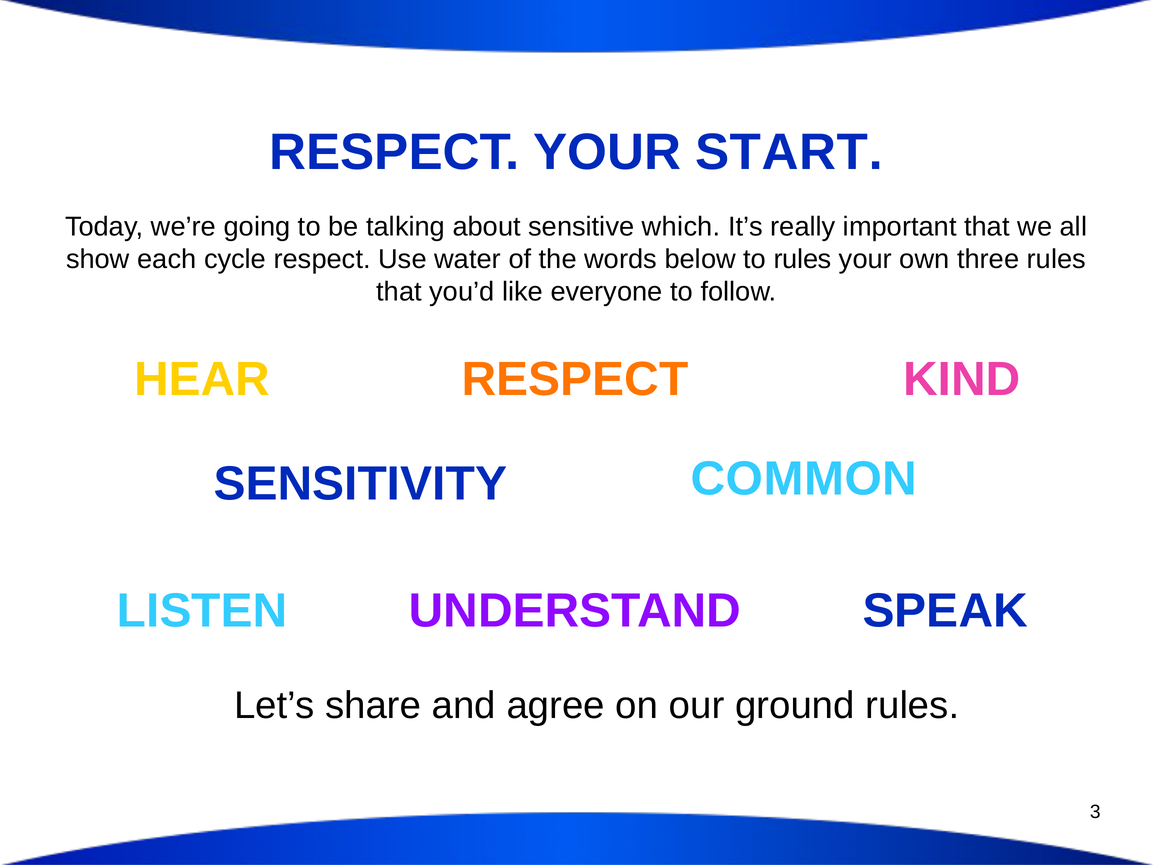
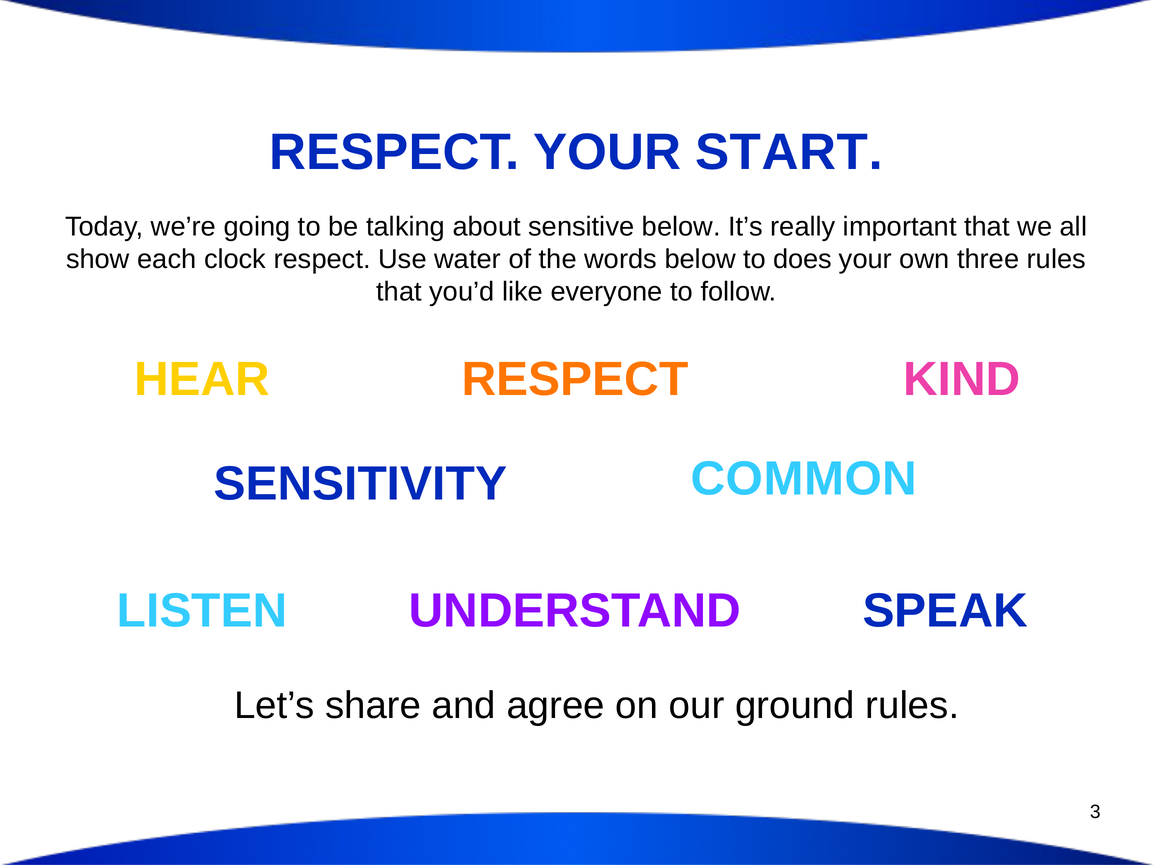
sensitive which: which -> below (681, 227)
cycle: cycle -> clock (235, 259)
to rules: rules -> does (803, 259)
